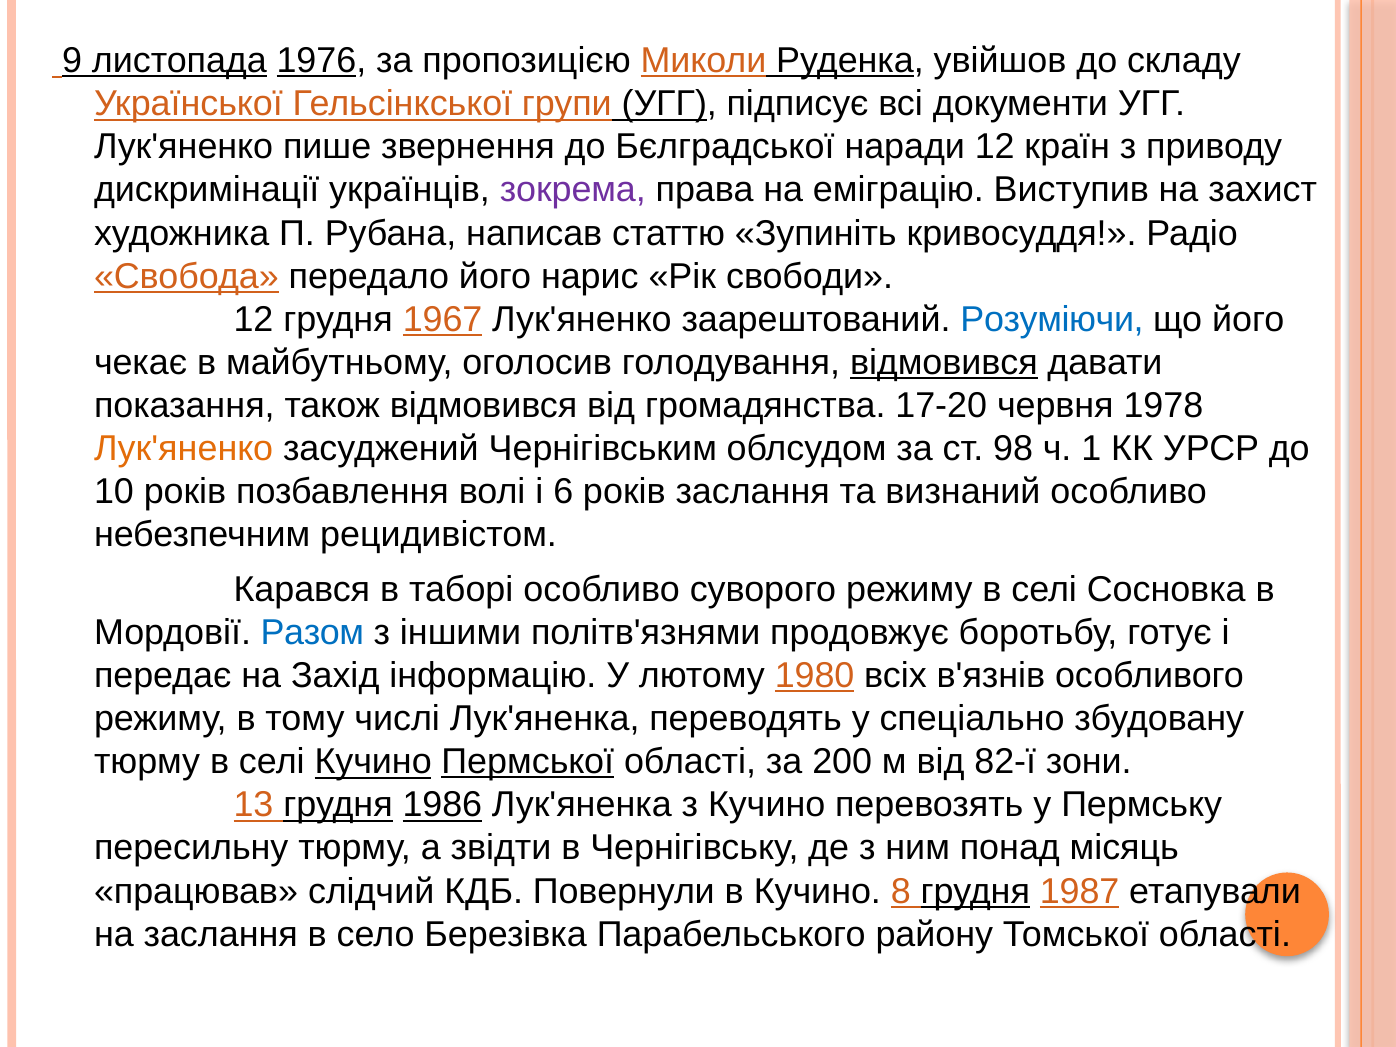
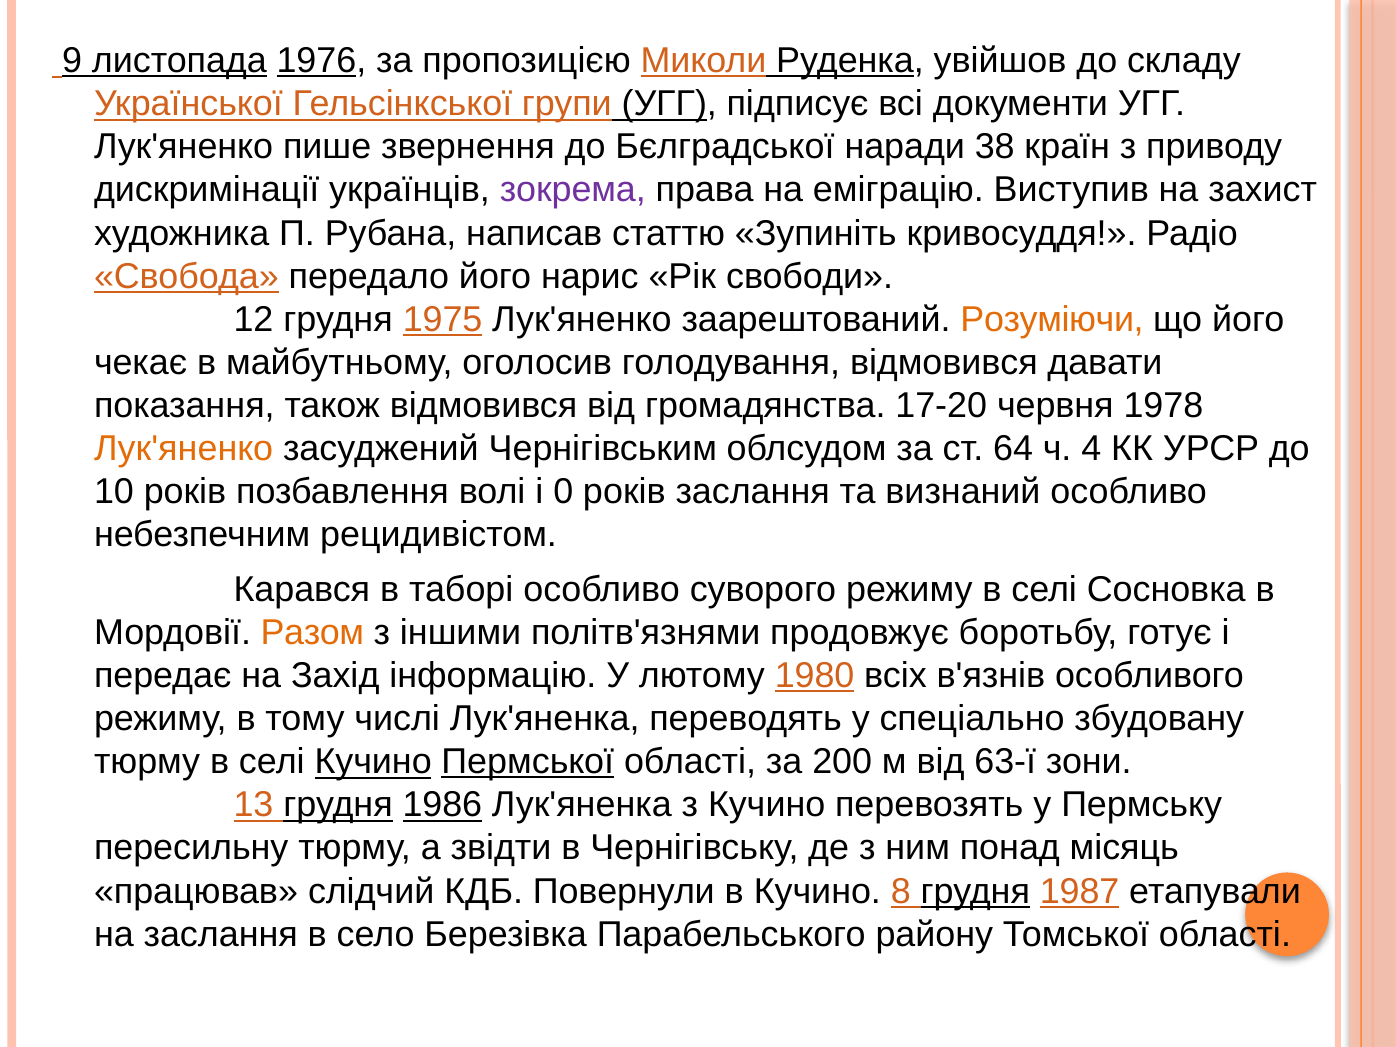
наради 12: 12 -> 38 (995, 147)
1967: 1967 -> 1975 (443, 319)
Розуміючи colour: blue -> orange (1052, 319)
відмовився underline: present -> none (944, 362)
98: 98 -> 64 (1013, 449)
1: 1 -> 4 (1091, 449)
6: 6 -> 0 (563, 492)
Разом colour: blue -> orange (312, 633)
82-ї: 82-ї -> 63-ї (1005, 762)
